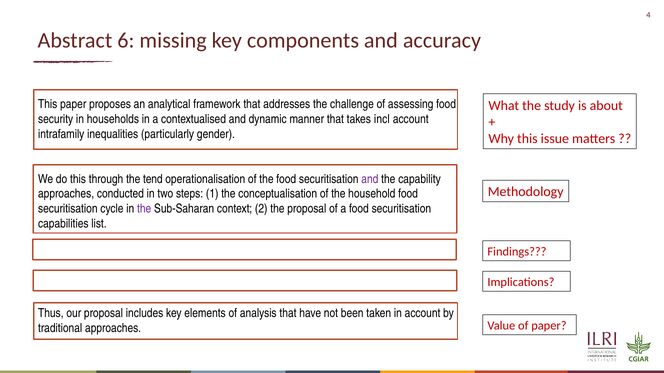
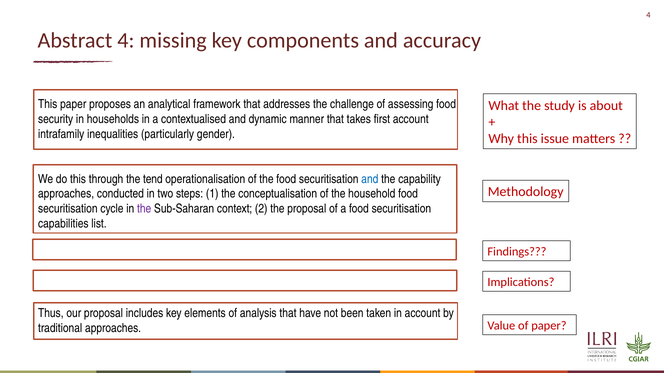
Abstract 6: 6 -> 4 (126, 41)
incl: incl -> first (382, 119)
and colour: purple -> blue (370, 179)
